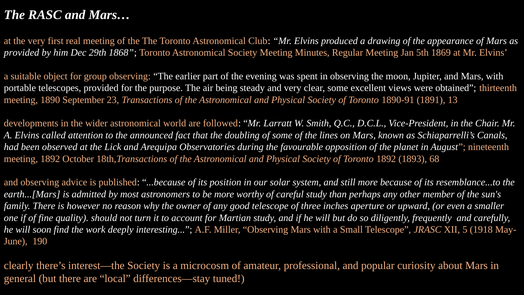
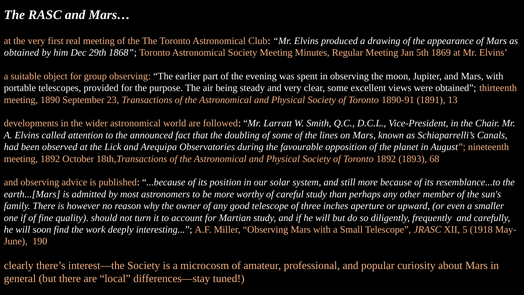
provided: provided -> obtained (22, 53)
